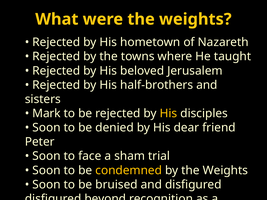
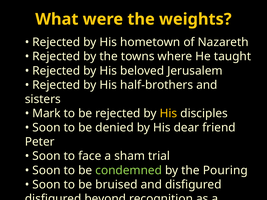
still: still -> like (231, 156)
condemned colour: yellow -> light green (129, 171)
by the Weights: Weights -> Pouring (225, 171)
